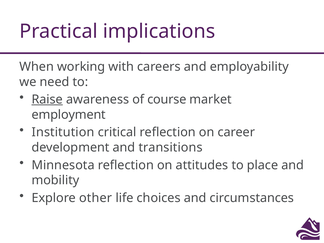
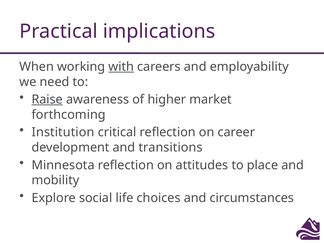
with underline: none -> present (121, 67)
course: course -> higher (167, 100)
employment: employment -> forthcoming (69, 115)
other: other -> social (96, 198)
